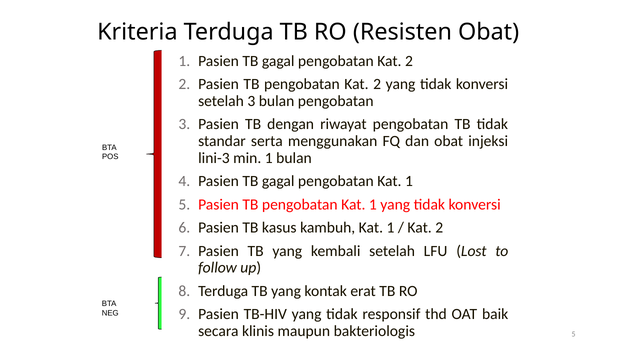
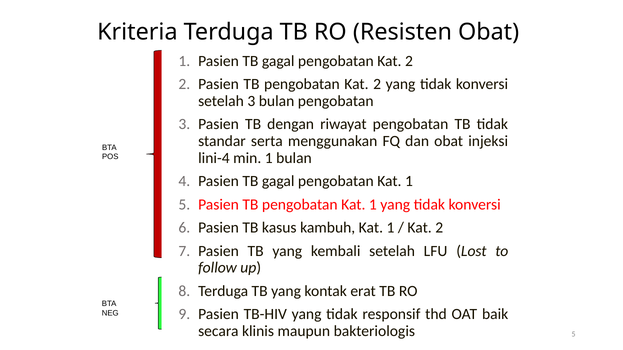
lini-3: lini-3 -> lini-4 (214, 158)
